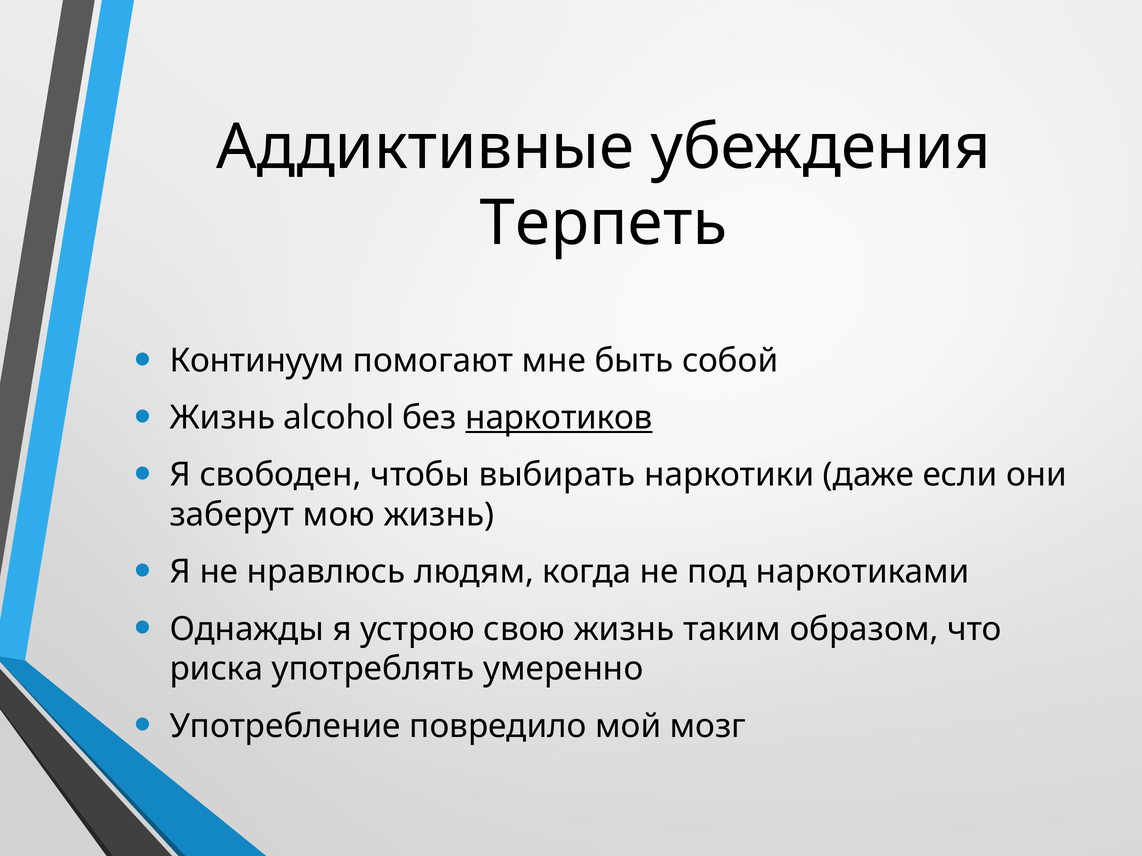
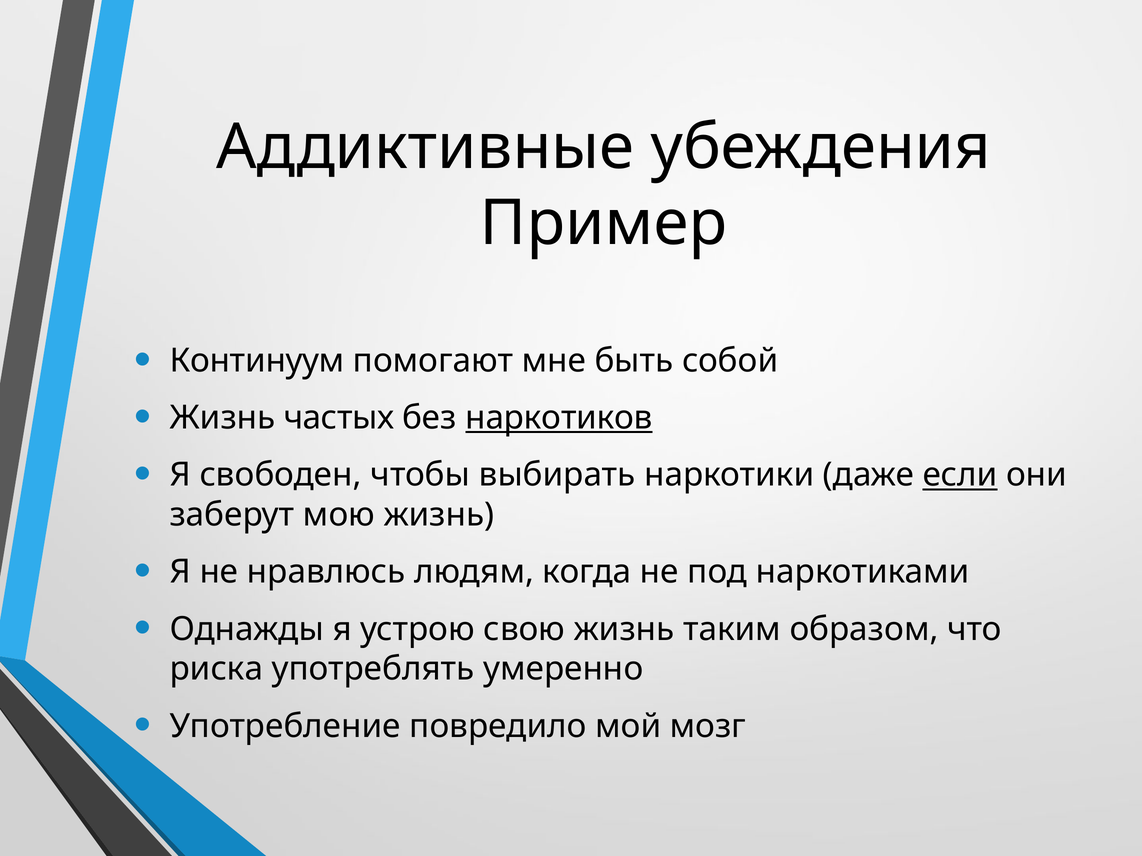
Терпеть: Терпеть -> Пример (604, 223)
alcohol: alcohol -> частых (339, 418)
если underline: none -> present (960, 475)
